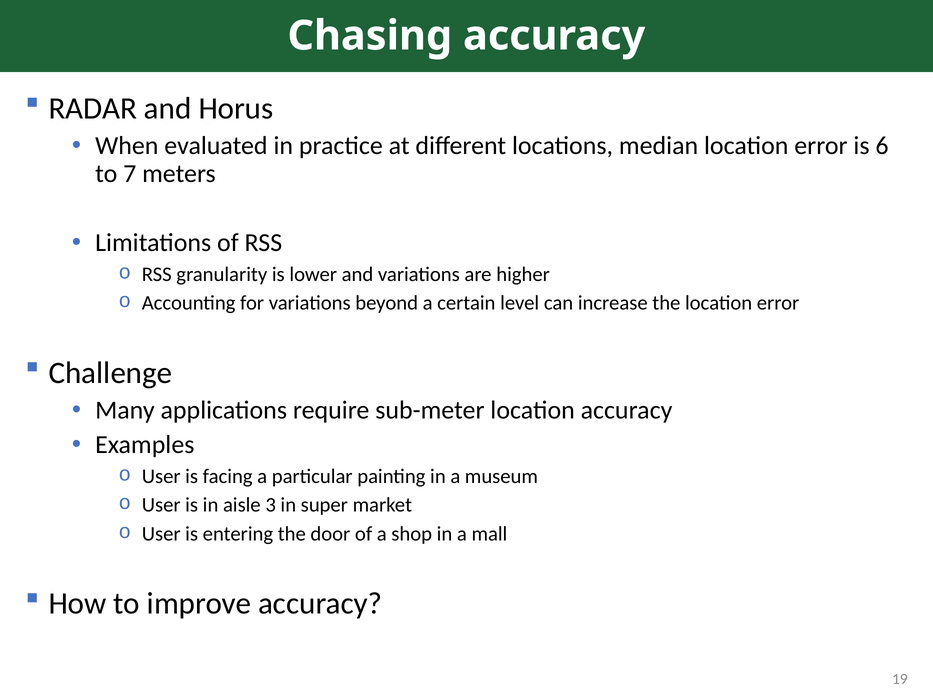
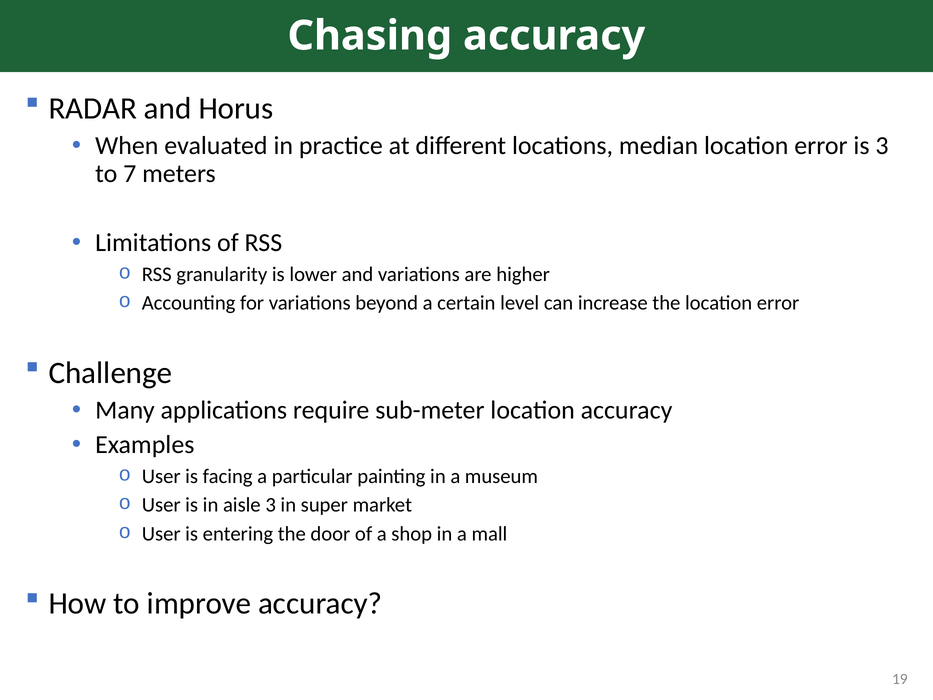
is 6: 6 -> 3 (882, 146)
